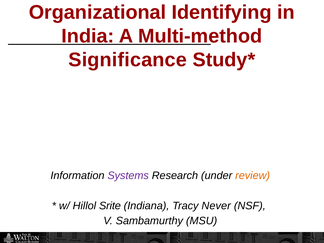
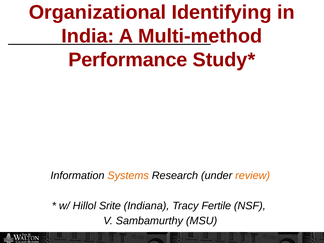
Significance: Significance -> Performance (128, 60)
Systems colour: purple -> orange (128, 176)
Never: Never -> Fertile (216, 206)
